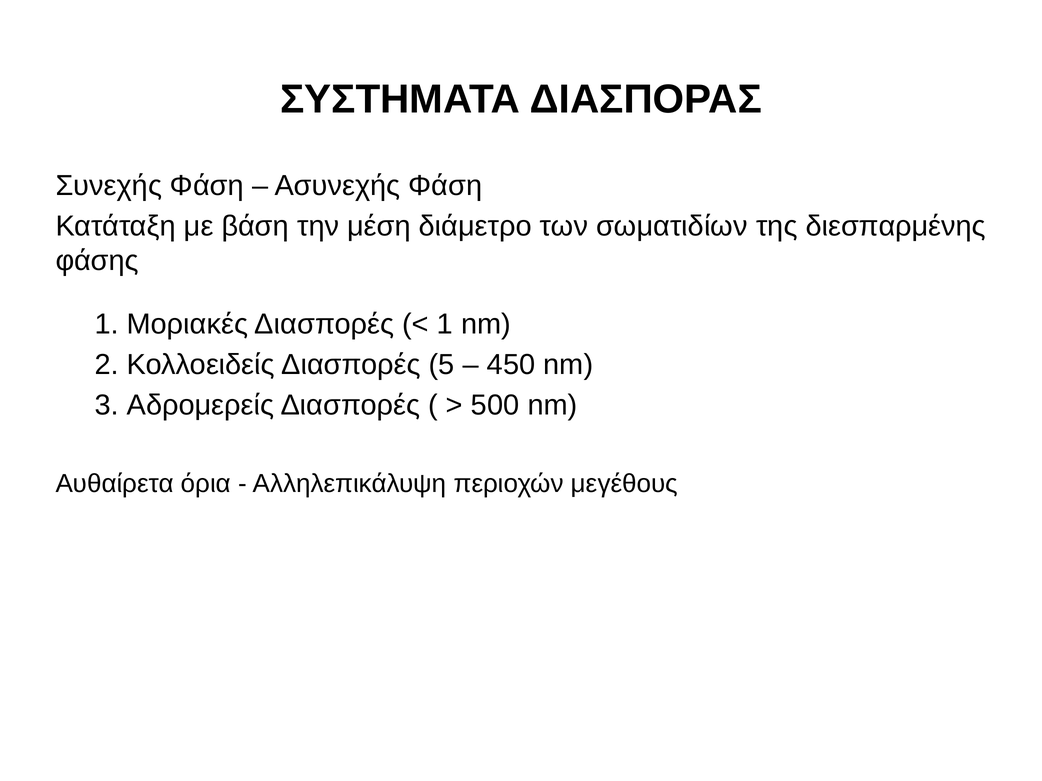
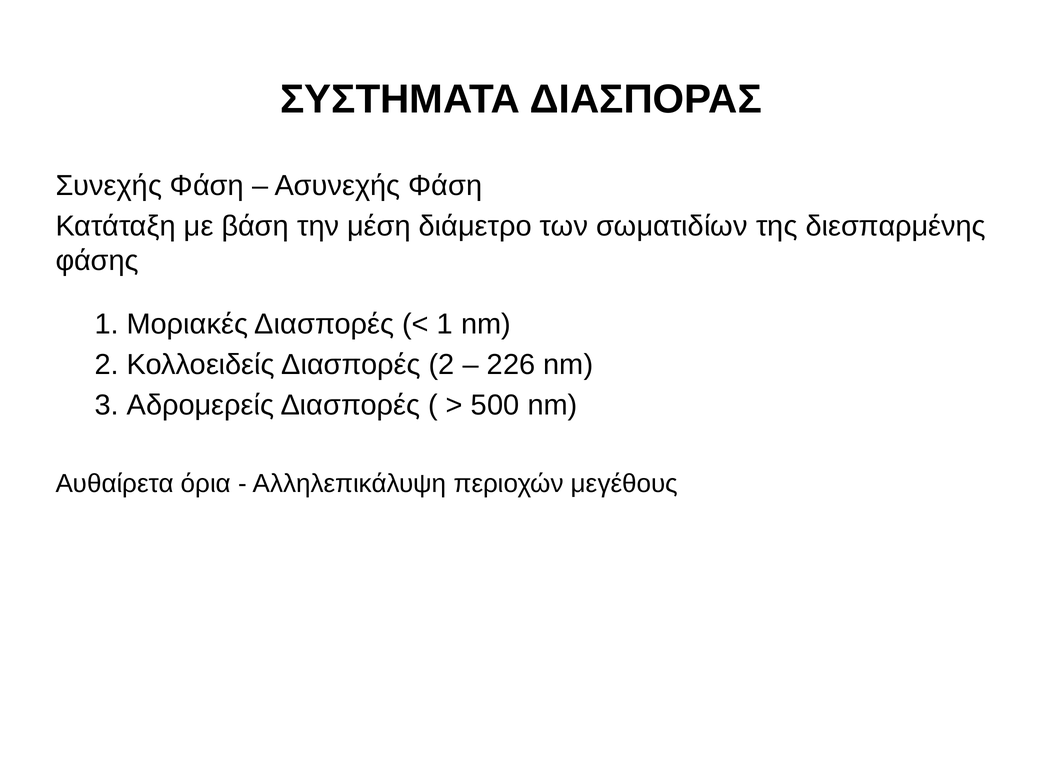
Διασπορές 5: 5 -> 2 (442, 365)
450: 450 -> 226 (511, 365)
